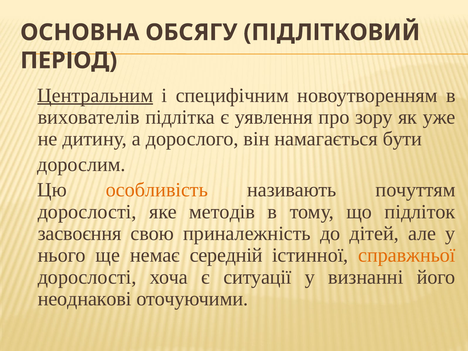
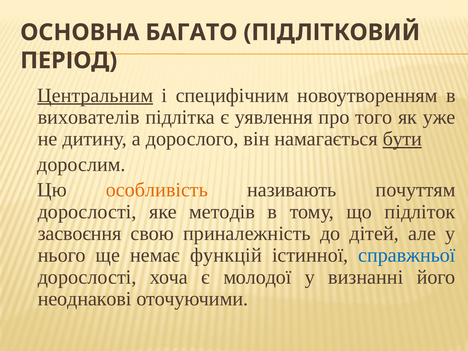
ОБСЯГУ: ОБСЯГУ -> БАГАТО (191, 32)
зору: зору -> того (374, 117)
бути underline: none -> present (402, 139)
середній: середній -> функцій (226, 255)
справжньої colour: orange -> blue (407, 255)
ситуації: ситуації -> молодої (257, 277)
